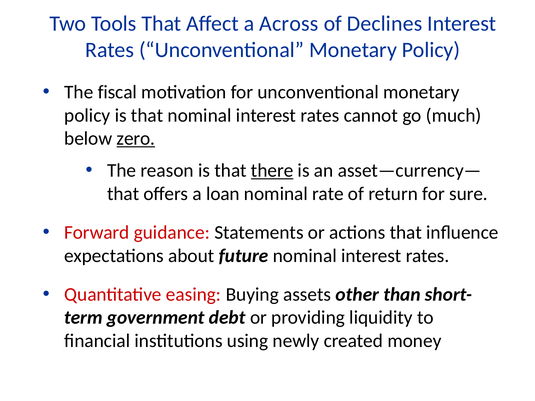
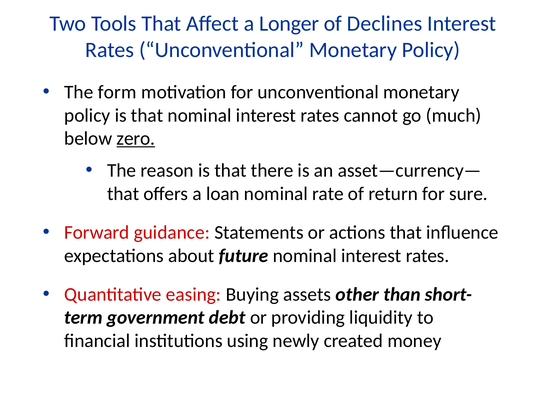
Across: Across -> Longer (289, 24)
fiscal: fiscal -> form (117, 92)
there underline: present -> none (272, 171)
